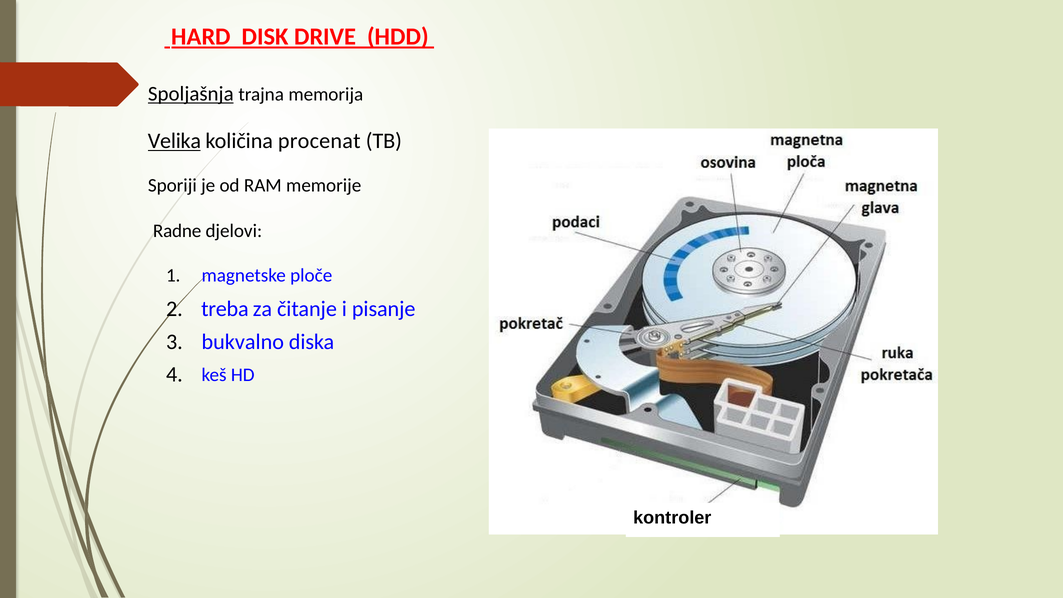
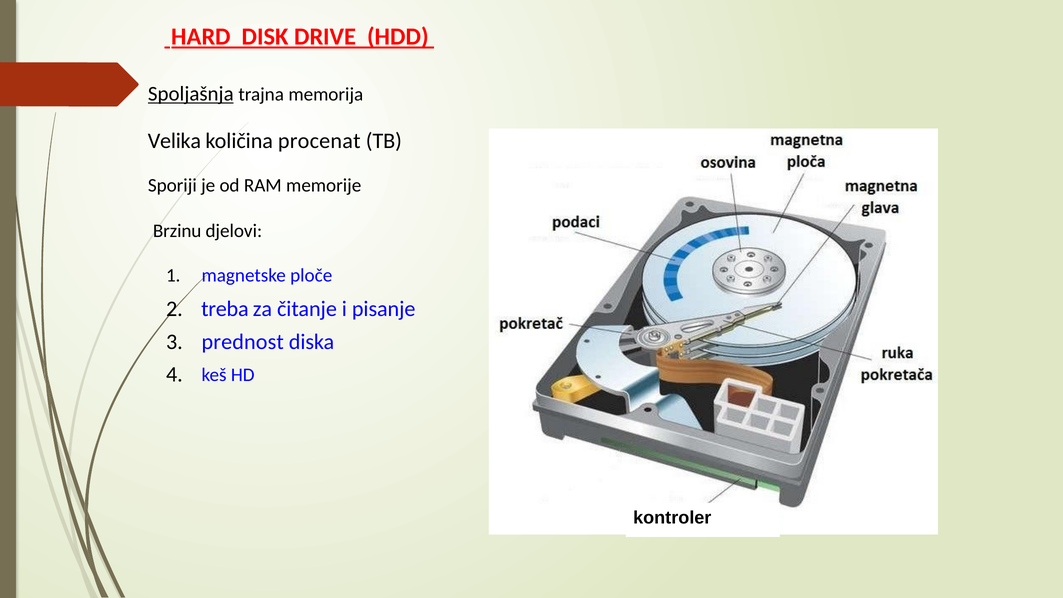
Velika underline: present -> none (174, 141)
Radne: Radne -> Brzinu (177, 231)
bukvalno: bukvalno -> prednost (243, 342)
